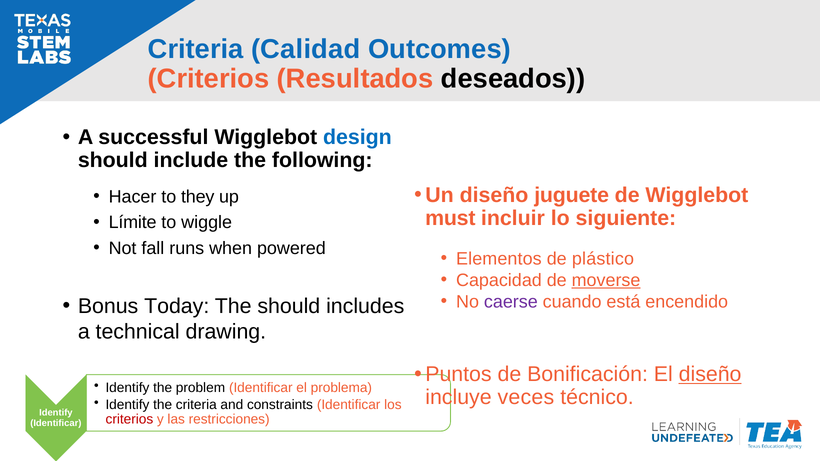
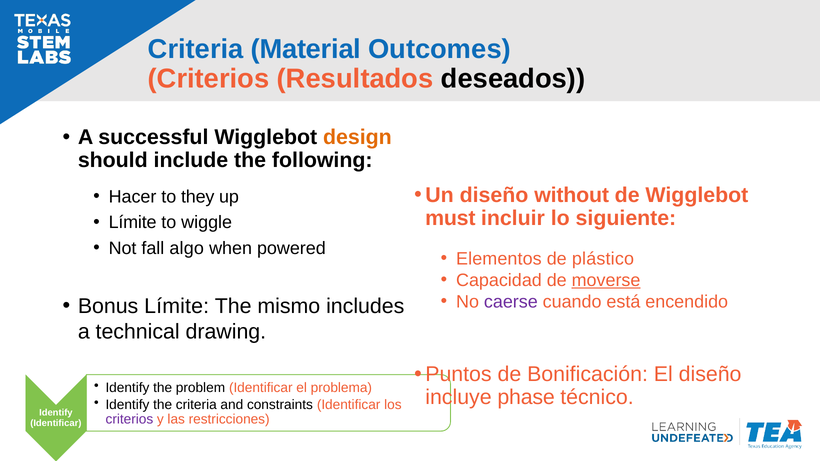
Calidad: Calidad -> Material (306, 49)
design colour: blue -> orange (357, 137)
juguete: juguete -> without (572, 195)
runs: runs -> algo (187, 248)
Bonus Today: Today -> Límite (177, 307)
The should: should -> mismo (289, 307)
diseño underline: present -> none (710, 375)
veces: veces -> phase (526, 398)
criterios colour: red -> purple (129, 420)
